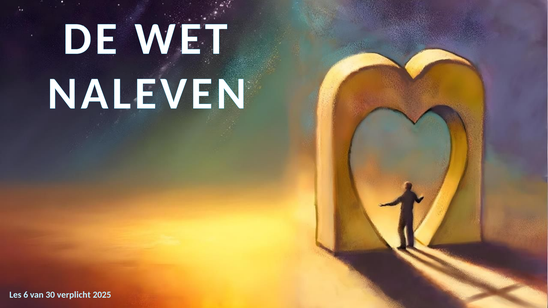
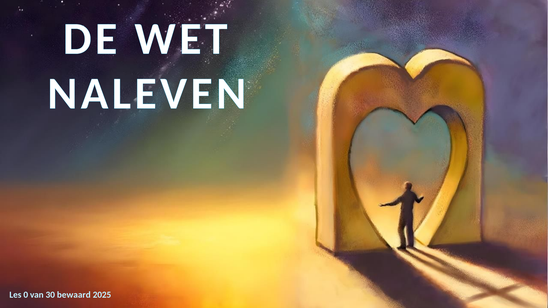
6: 6 -> 0 (26, 295)
verplicht: verplicht -> bewaard (74, 295)
